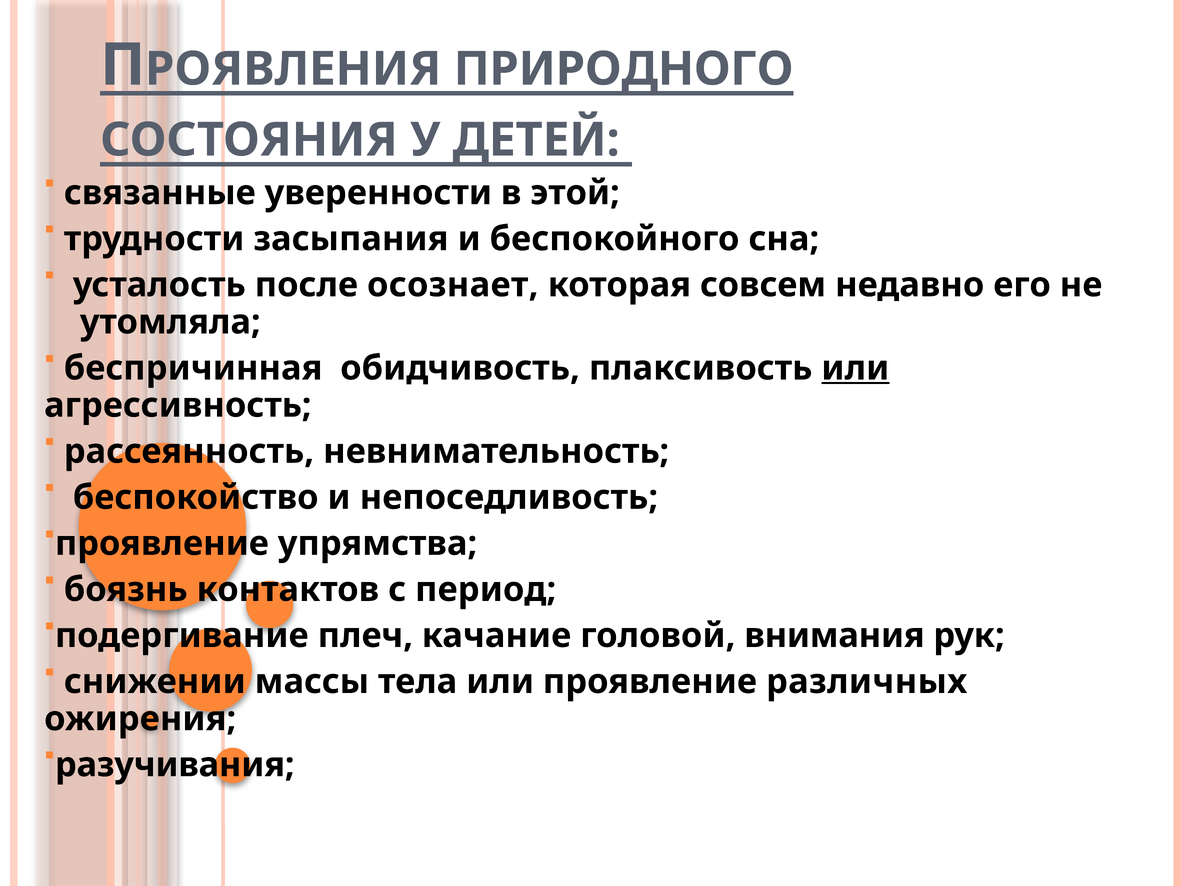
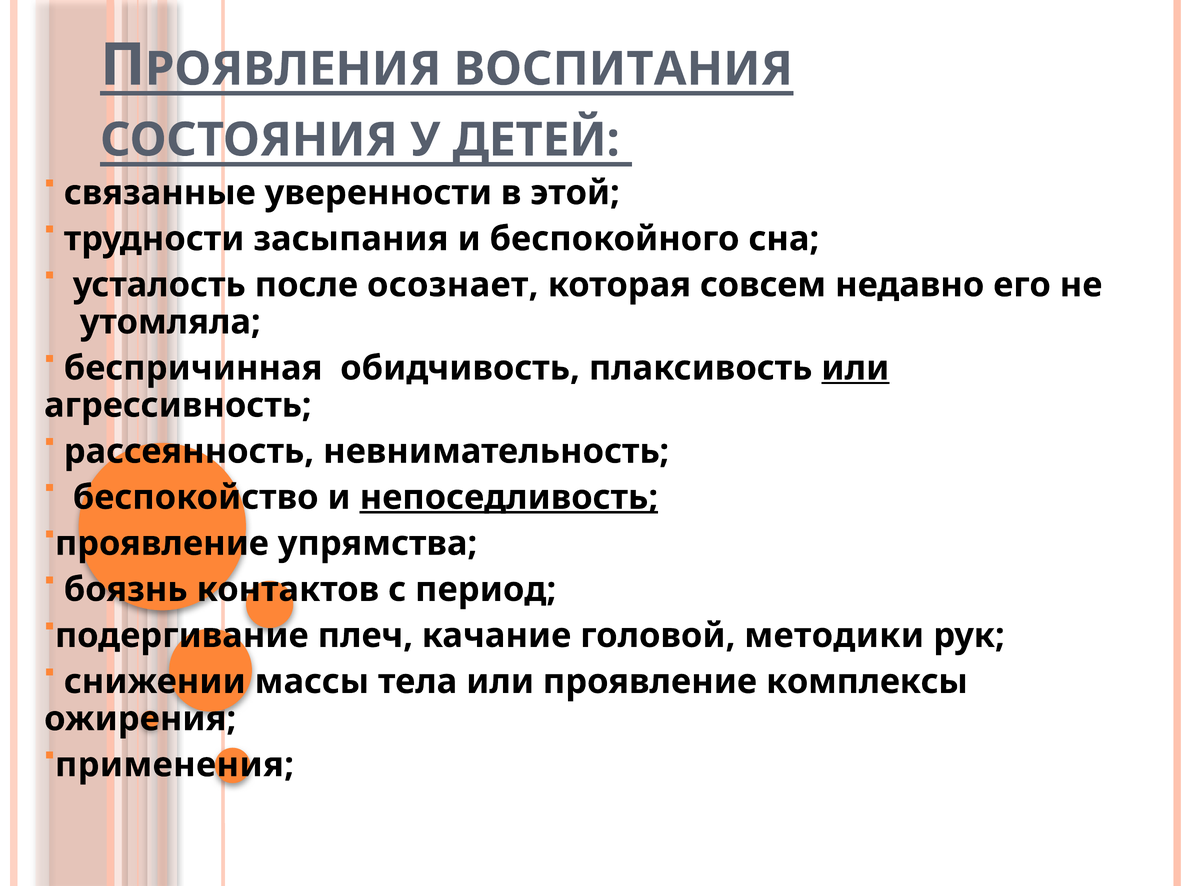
ПРИРОДНОГО: ПРИРОДНОГО -> ВОСПИТАНИЯ (623, 69)
непоседливость underline: none -> present (509, 497)
внимания: внимания -> методики (834, 635)
различных: различных -> комплексы (867, 681)
разучивания: разучивания -> применения (174, 765)
